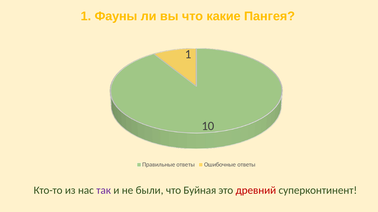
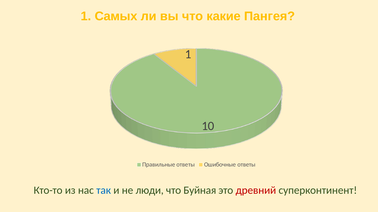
Фауны: Фауны -> Самых (116, 16)
так colour: purple -> blue (104, 191)
были: были -> люди (150, 191)
